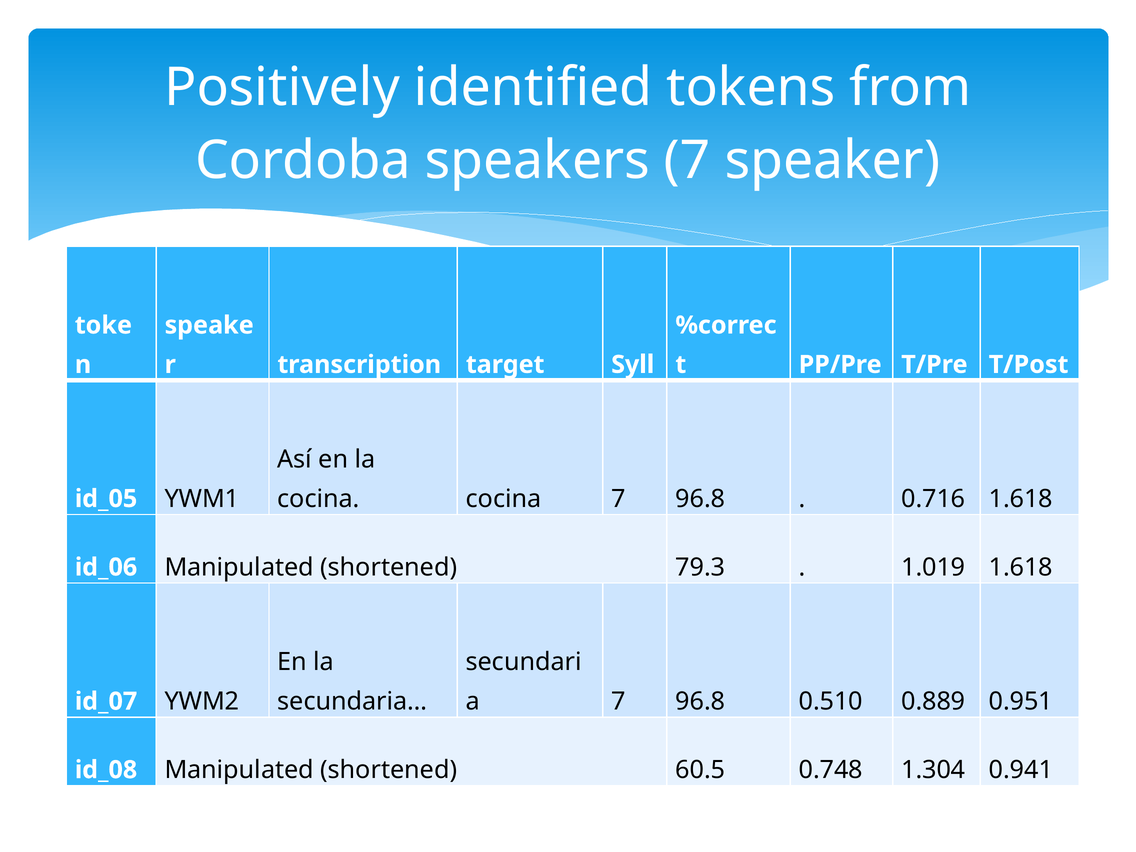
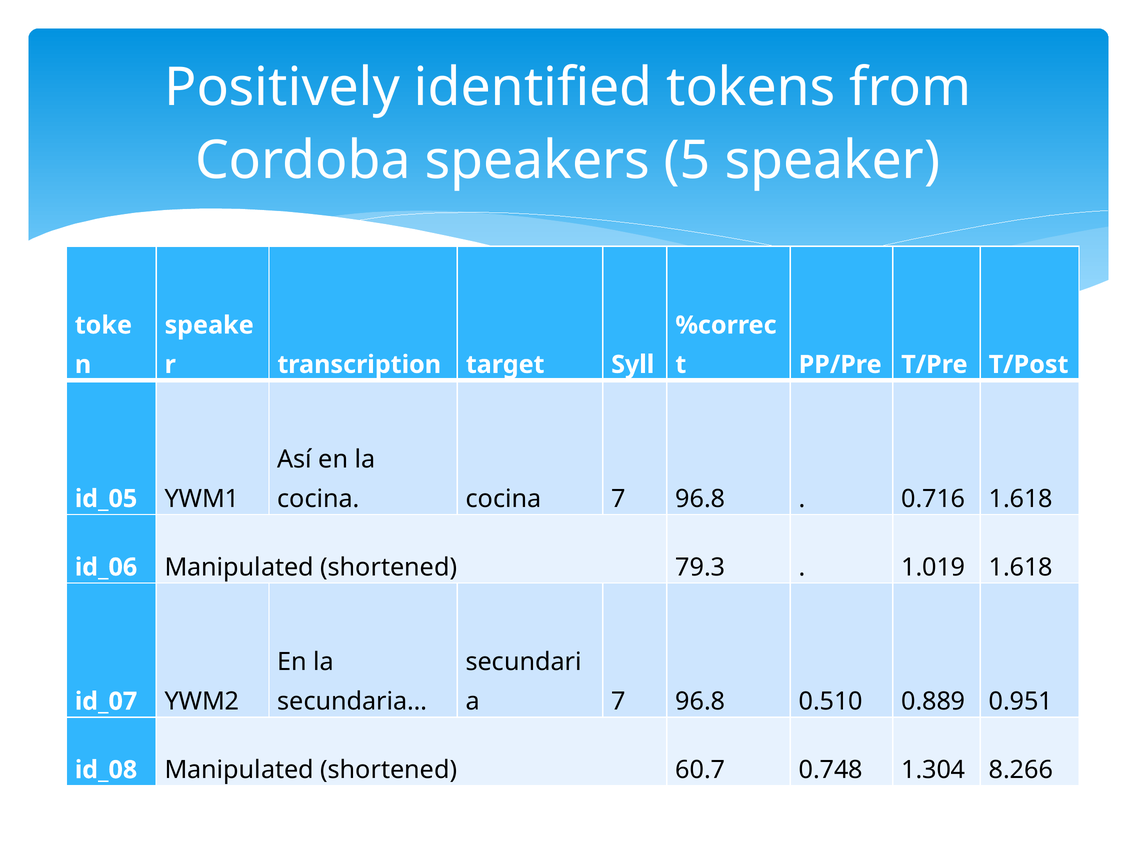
speakers 7: 7 -> 5 (687, 160)
60.5: 60.5 -> 60.7 (700, 770)
0.941: 0.941 -> 8.266 (1021, 770)
